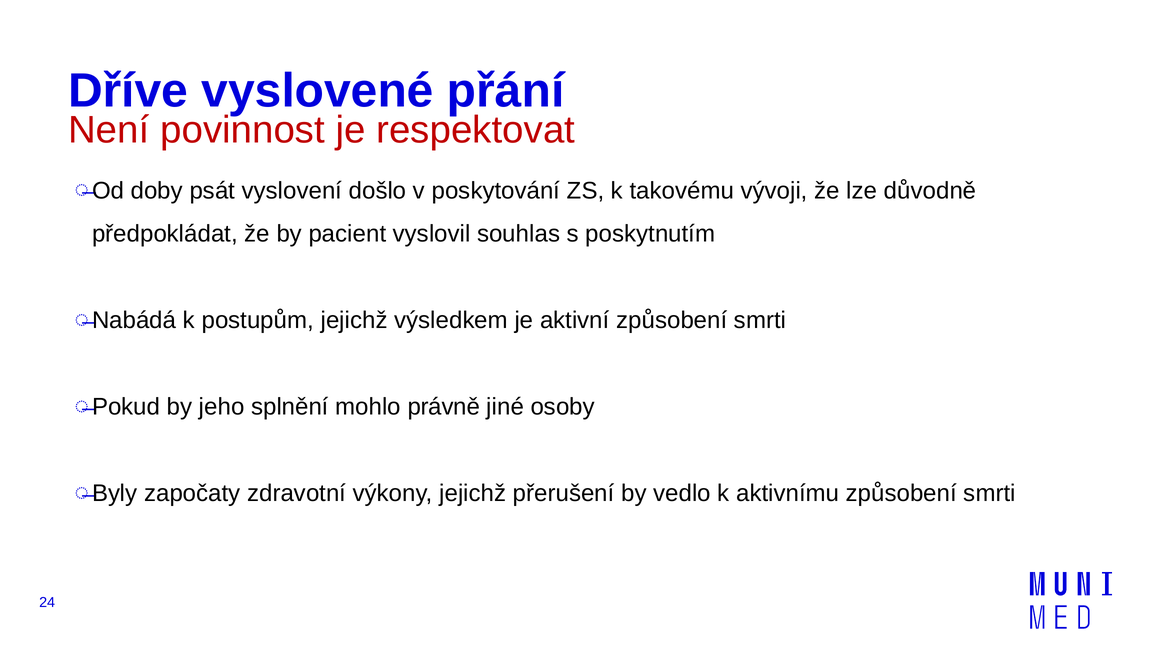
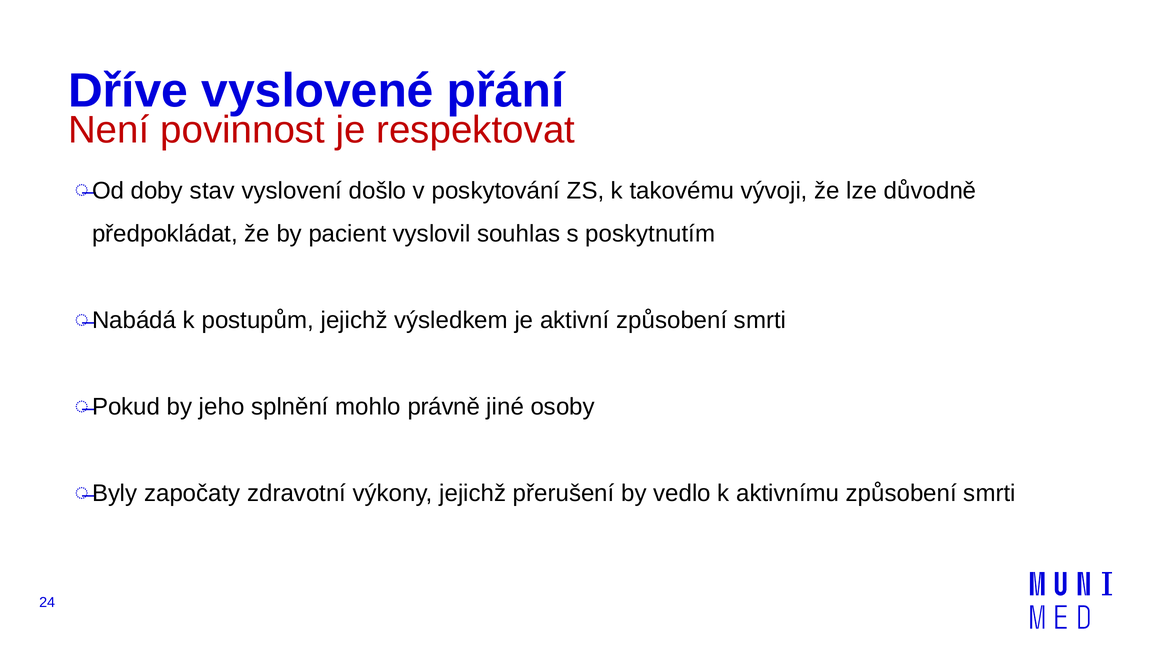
psát: psát -> stav (212, 191)
